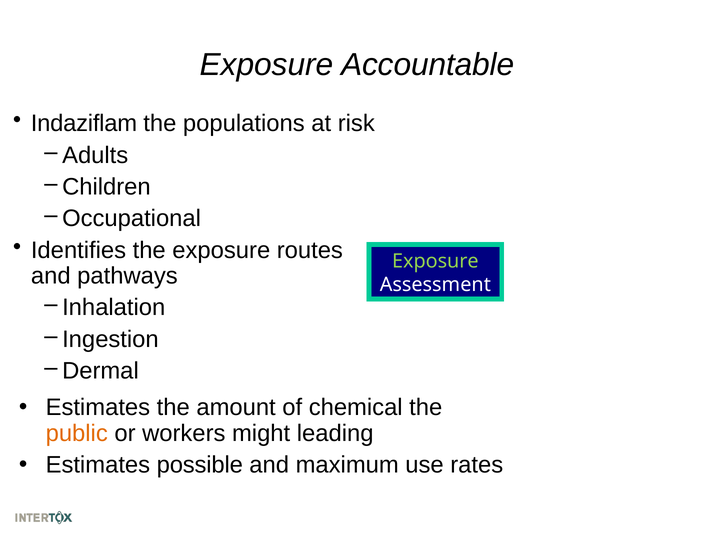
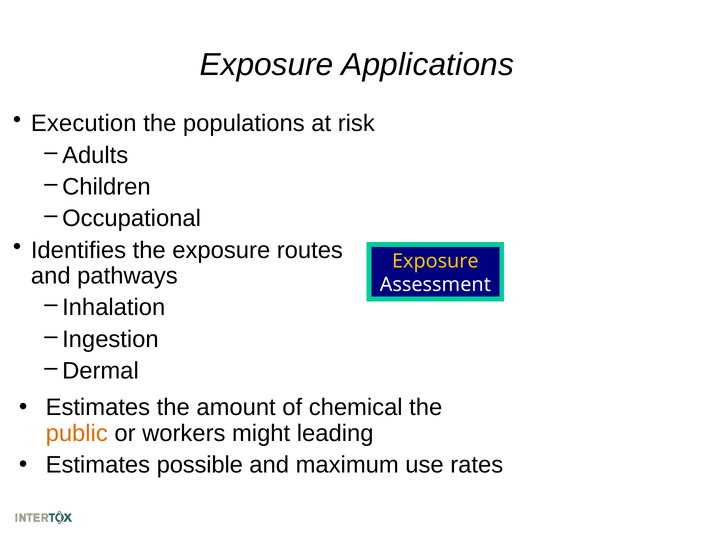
Accountable: Accountable -> Applications (428, 65)
Indaziflam: Indaziflam -> Execution (84, 123)
Exposure colour: light green -> yellow (435, 261)
